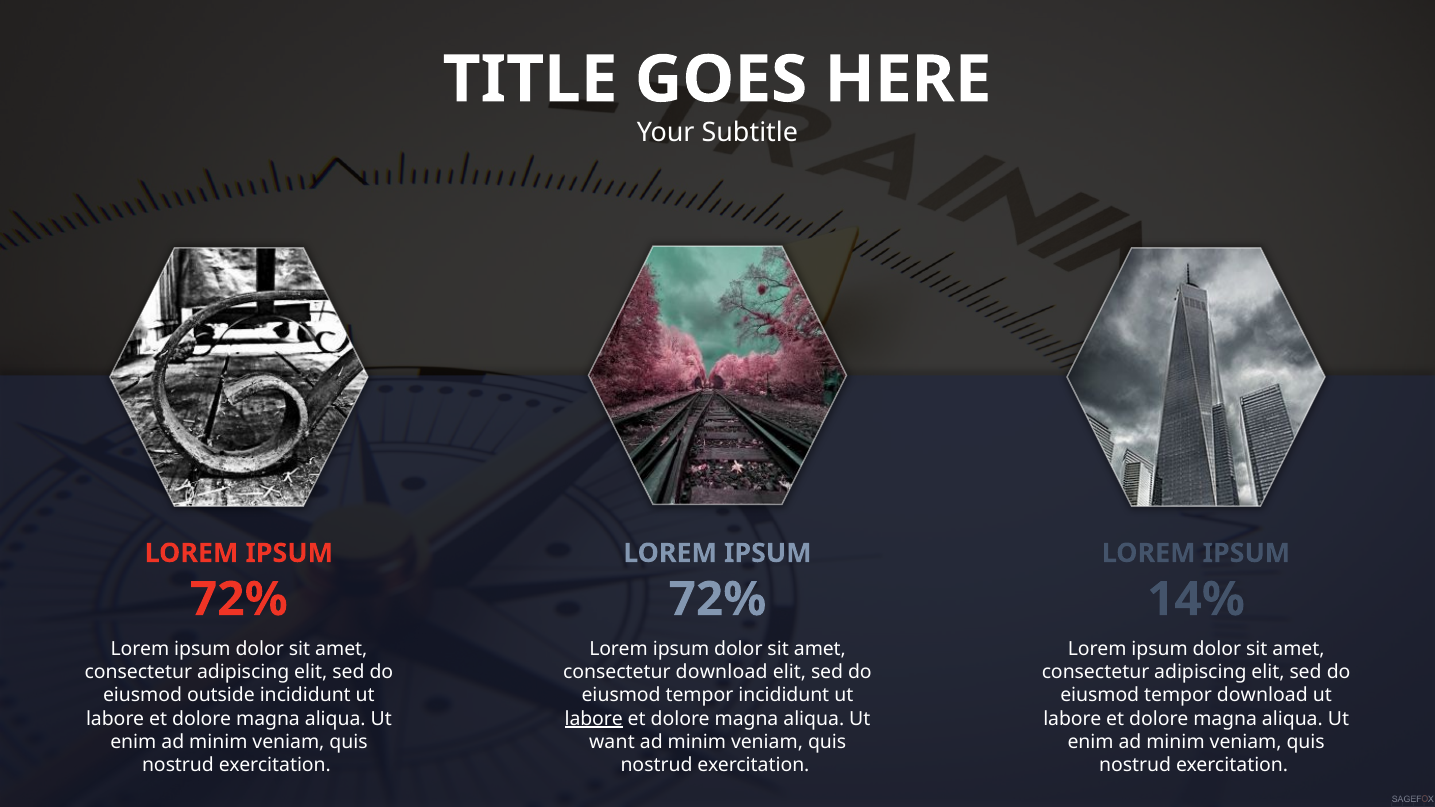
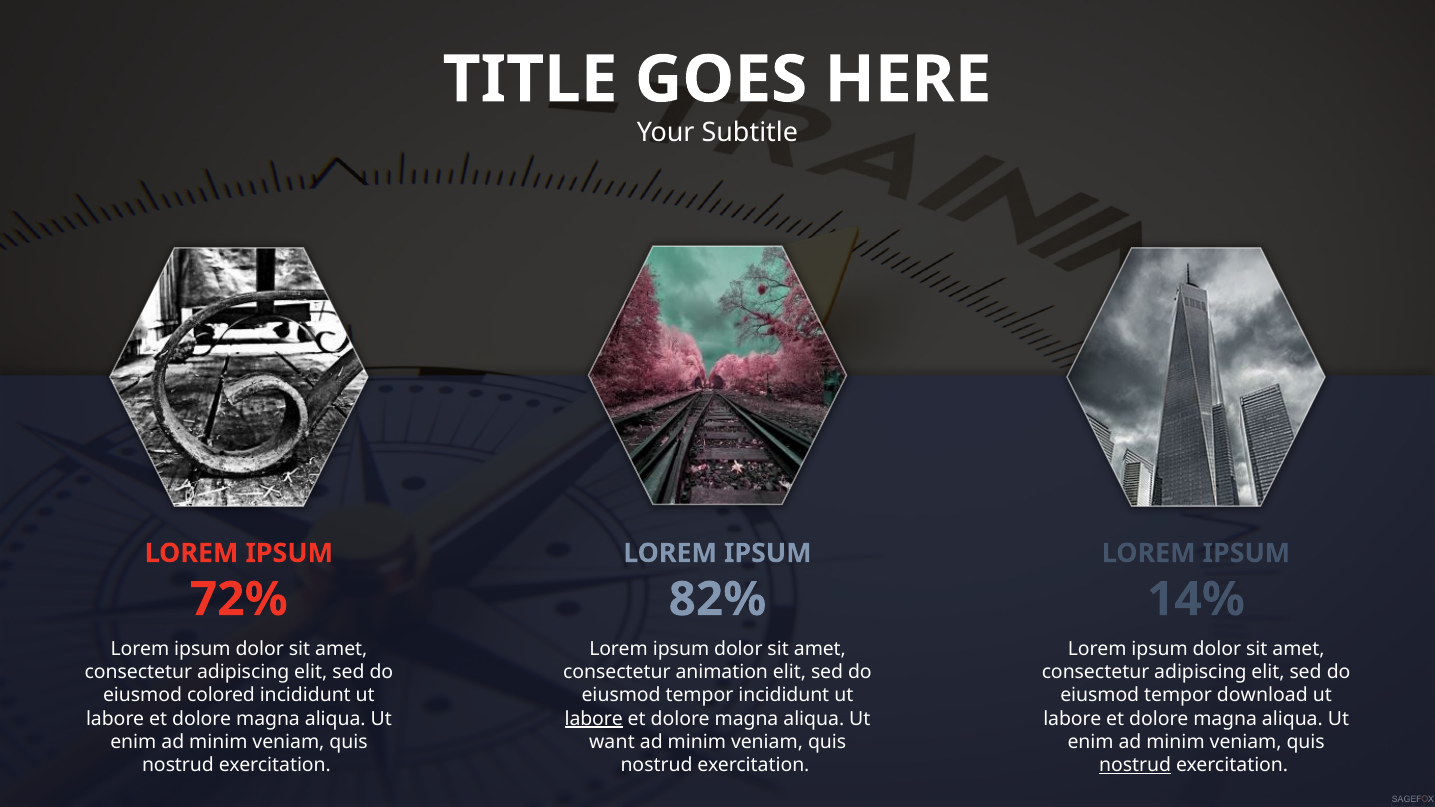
72%: 72% -> 82% (717, 600)
consectetur download: download -> animation (722, 672)
outside: outside -> colored (221, 695)
nostrud underline: none -> present (1135, 765)
